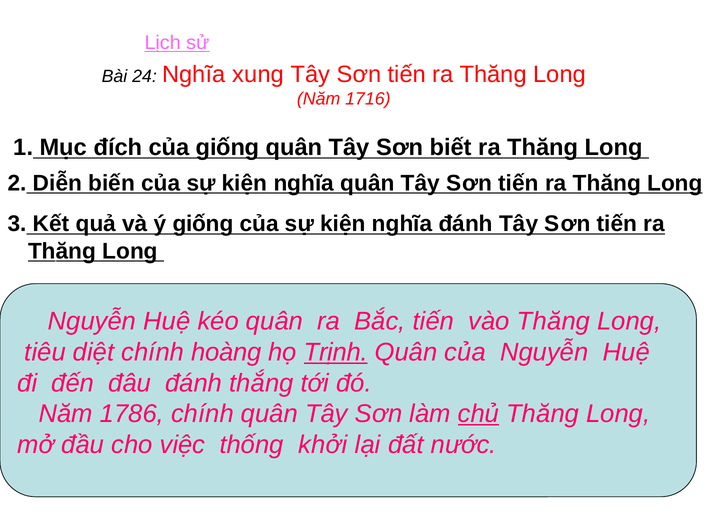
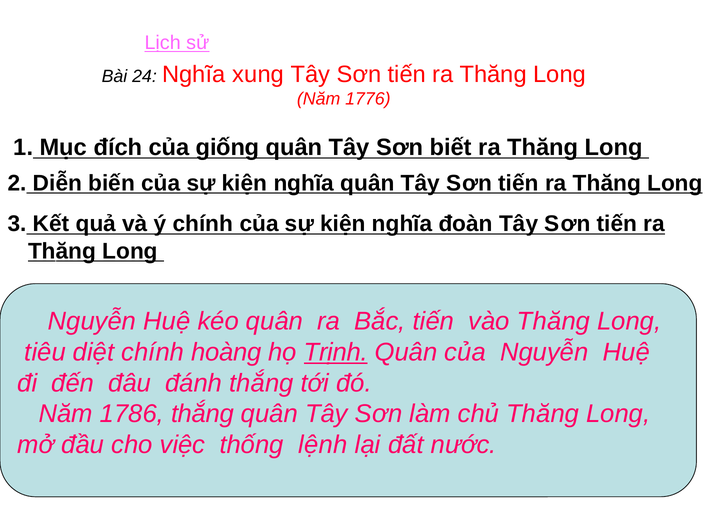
1716: 1716 -> 1776 (368, 99)
ý giống: giống -> chính (203, 224)
nghĩa đánh: đánh -> đoàn (466, 224)
1786 chính: chính -> thắng (203, 414)
chủ underline: present -> none (478, 414)
khởi: khởi -> lệnh (323, 445)
